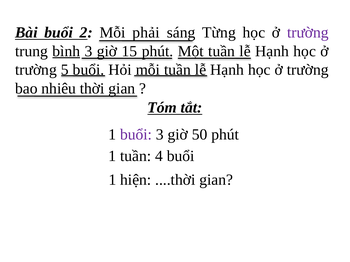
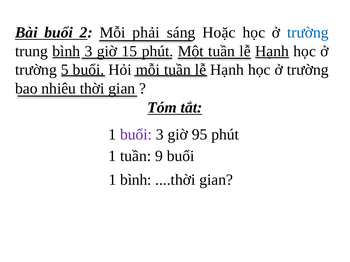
Từng: Từng -> Hoặc (219, 33)
trường colour: purple -> blue (308, 33)
Hạnh underline: none -> present (272, 51)
50: 50 -> 95 (200, 135)
4: 4 -> 9 (159, 156)
1 hiện: hiện -> bình (136, 180)
